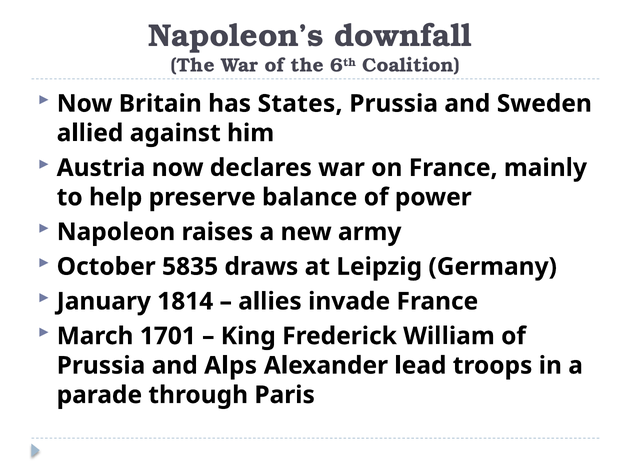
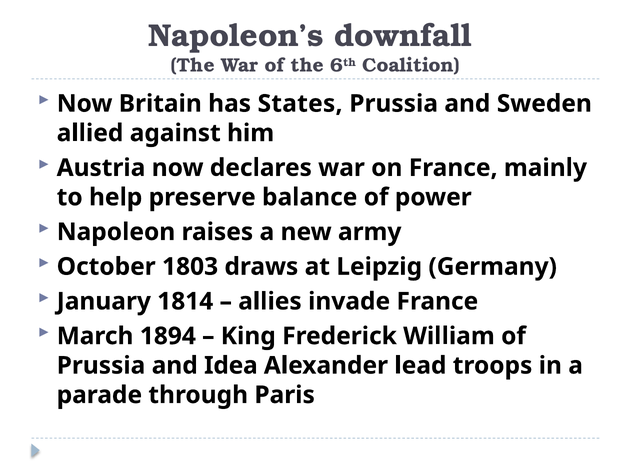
5835: 5835 -> 1803 (190, 267)
1701: 1701 -> 1894 (168, 336)
Alps: Alps -> Idea (231, 366)
